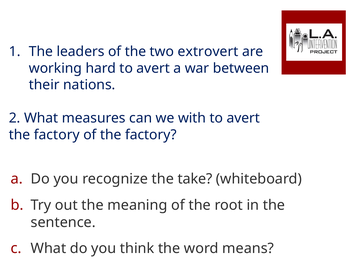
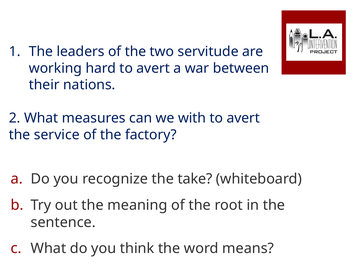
extrovert: extrovert -> servitude (208, 52)
factory: factory -> service (57, 135)
